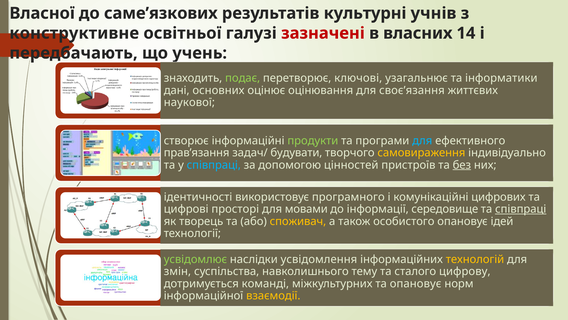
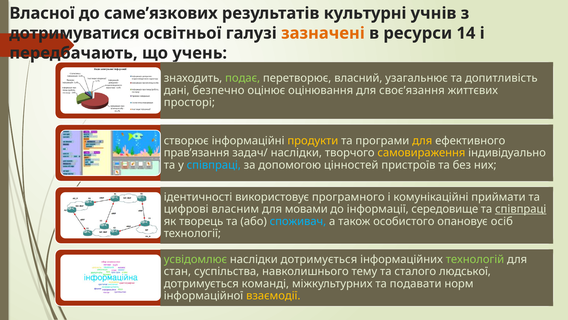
конструктивне: конструктивне -> дотримуватися (74, 33)
зазначені colour: red -> orange (323, 33)
власних: власних -> ресурси (418, 33)
ключові: ключові -> власний (358, 78)
інформатики: інформатики -> допитливість (501, 78)
основних: основних -> безпечно (218, 90)
наукової: наукової -> просторі (189, 102)
продукти colour: light green -> yellow (313, 140)
для colour: light blue -> yellow (422, 140)
задач/ будувати: будувати -> наслідки (296, 153)
без underline: present -> none (462, 165)
цифрових: цифрових -> приймати (498, 197)
просторі: просторі -> власним (235, 209)
споживач colour: yellow -> light blue (298, 221)
ідей: ідей -> осіб (502, 221)
наслідки усвідомлення: усвідомлення -> дотримується (319, 259)
технологій colour: yellow -> light green (475, 259)
змін: змін -> стан (177, 271)
цифрову: цифрову -> людської (465, 271)
та опановує: опановує -> подавати (416, 283)
